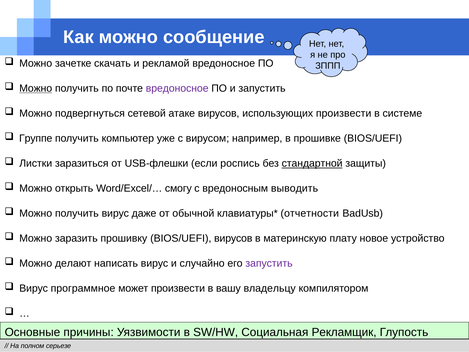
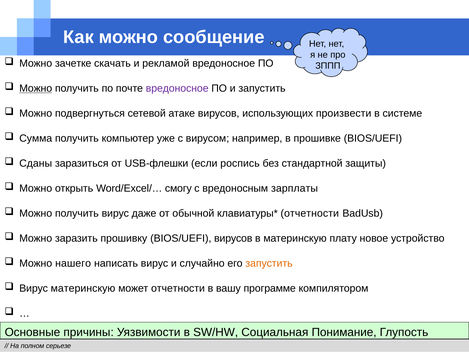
Группе: Группе -> Сумма (36, 138)
Листки: Листки -> Сданы (36, 163)
стандартной underline: present -> none (312, 163)
выводить: выводить -> зарплаты (295, 188)
делают: делают -> нашего (73, 263)
запустить colour: purple -> orange (269, 263)
Вирус программное: программное -> материнскую (83, 288)
может произвести: произвести -> отчетности (178, 288)
владельцу: владельцу -> программе (270, 288)
Рекламщик: Рекламщик -> Понимание (344, 332)
